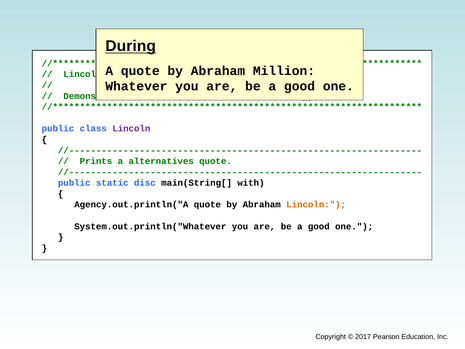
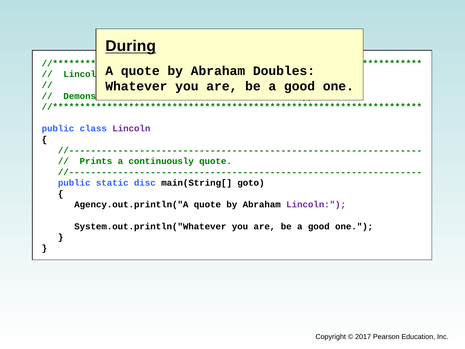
Million: Million -> Doubles (284, 71)
alternatives: alternatives -> continuously (161, 161)
with: with -> goto (251, 183)
Lincoln colour: orange -> purple (316, 205)
